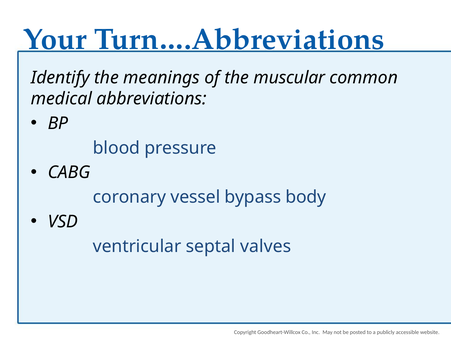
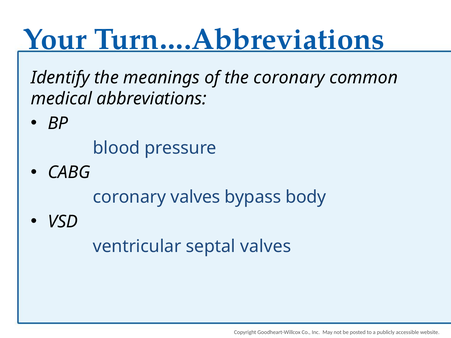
the muscular: muscular -> coronary (289, 78)
coronary vessel: vessel -> valves (195, 197)
